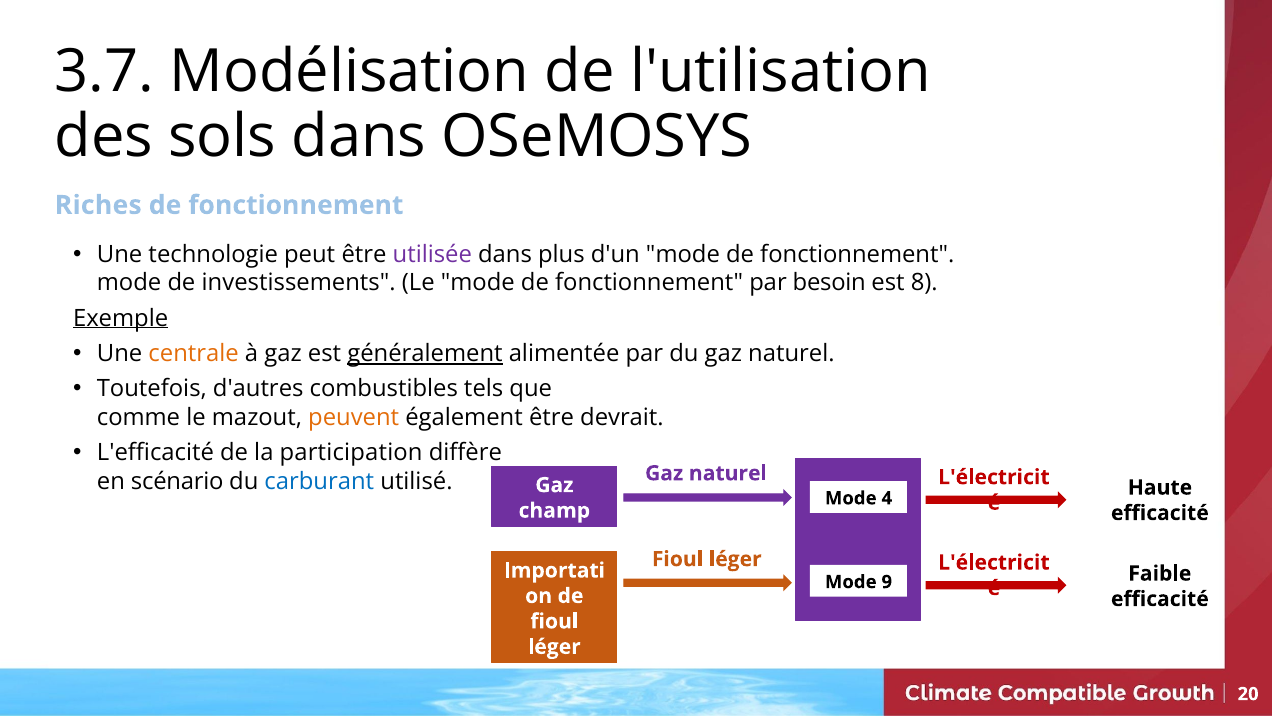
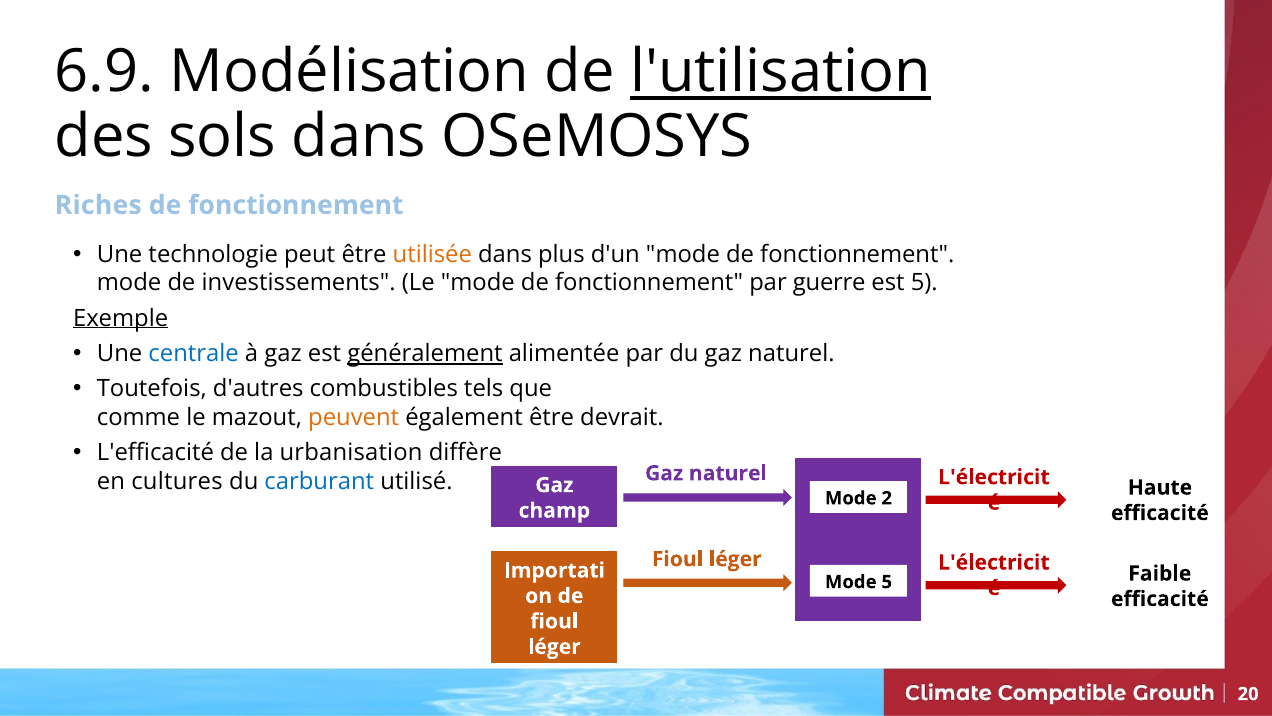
3.7: 3.7 -> 6.9 (105, 72)
l'utilisation underline: none -> present (781, 72)
utilisée colour: purple -> orange (432, 254)
besoin: besoin -> guerre (829, 283)
est 8: 8 -> 5 (924, 283)
centrale colour: orange -> blue (194, 353)
participation: participation -> urbanisation (351, 452)
scénario: scénario -> cultures (177, 481)
4: 4 -> 2 (887, 498)
Mode 9: 9 -> 5 (887, 582)
